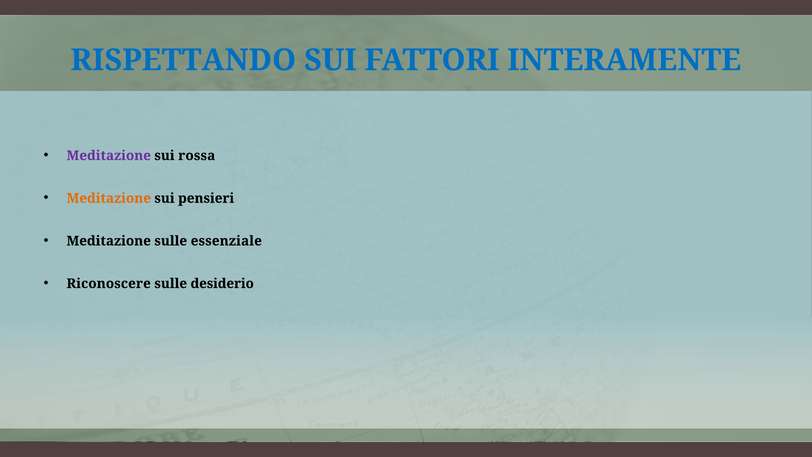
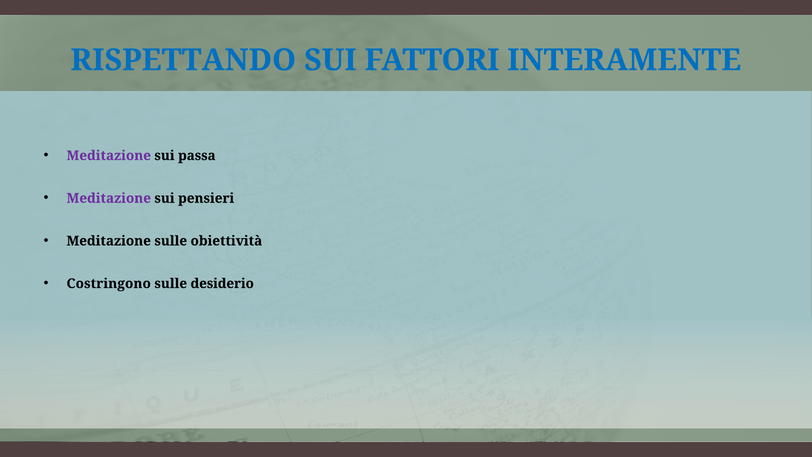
rossa: rossa -> passa (197, 156)
Meditazione colour: orange -> purple (109, 198)
essenziale: essenziale -> obiettività (226, 241)
Riconoscere: Riconoscere -> Costringono (109, 283)
